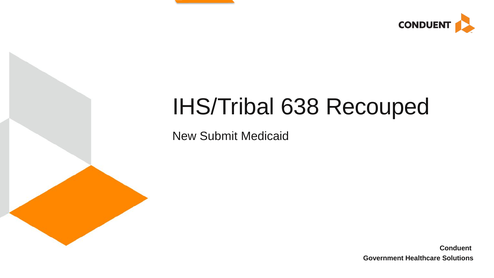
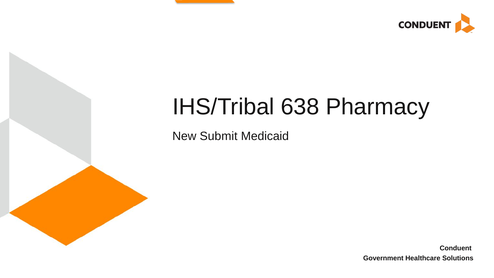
Recouped: Recouped -> Pharmacy (378, 107)
